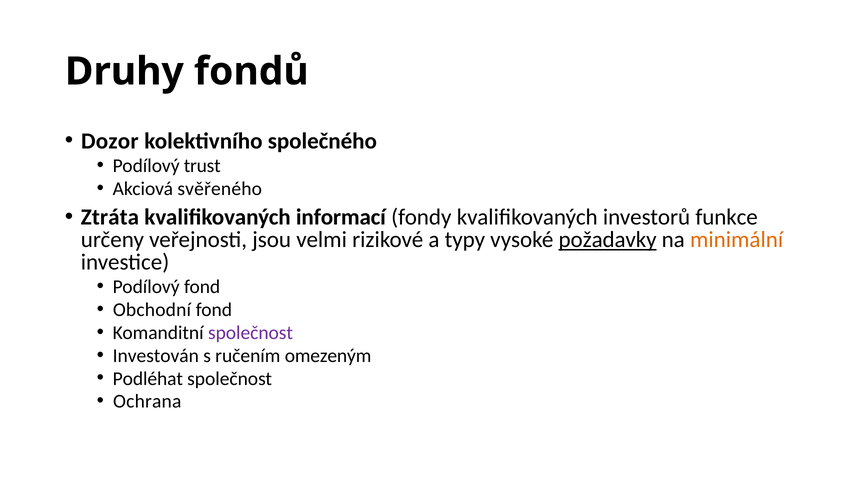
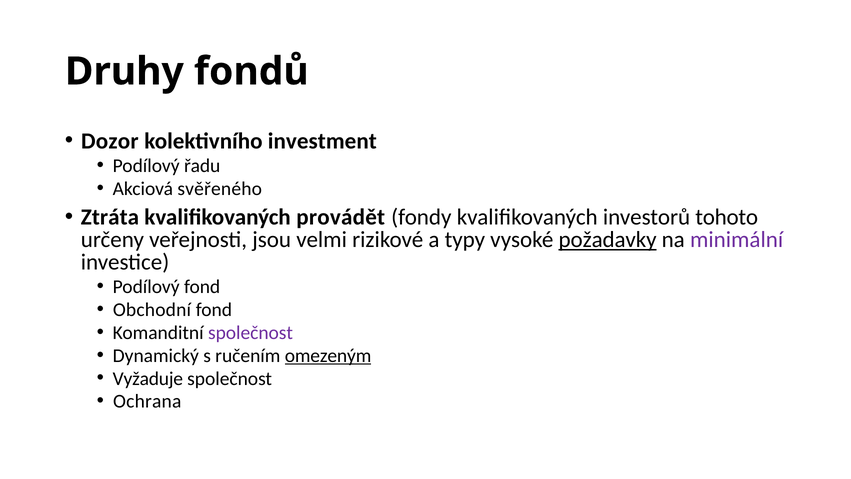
společného: společného -> investment (322, 141)
trust: trust -> řadu (202, 166)
informací: informací -> provádět (341, 217)
funkce: funkce -> tohoto (727, 217)
minimální colour: orange -> purple (737, 240)
Investován: Investován -> Dynamický (156, 355)
omezeným underline: none -> present (328, 355)
Podléhat: Podléhat -> Vyžaduje (148, 378)
